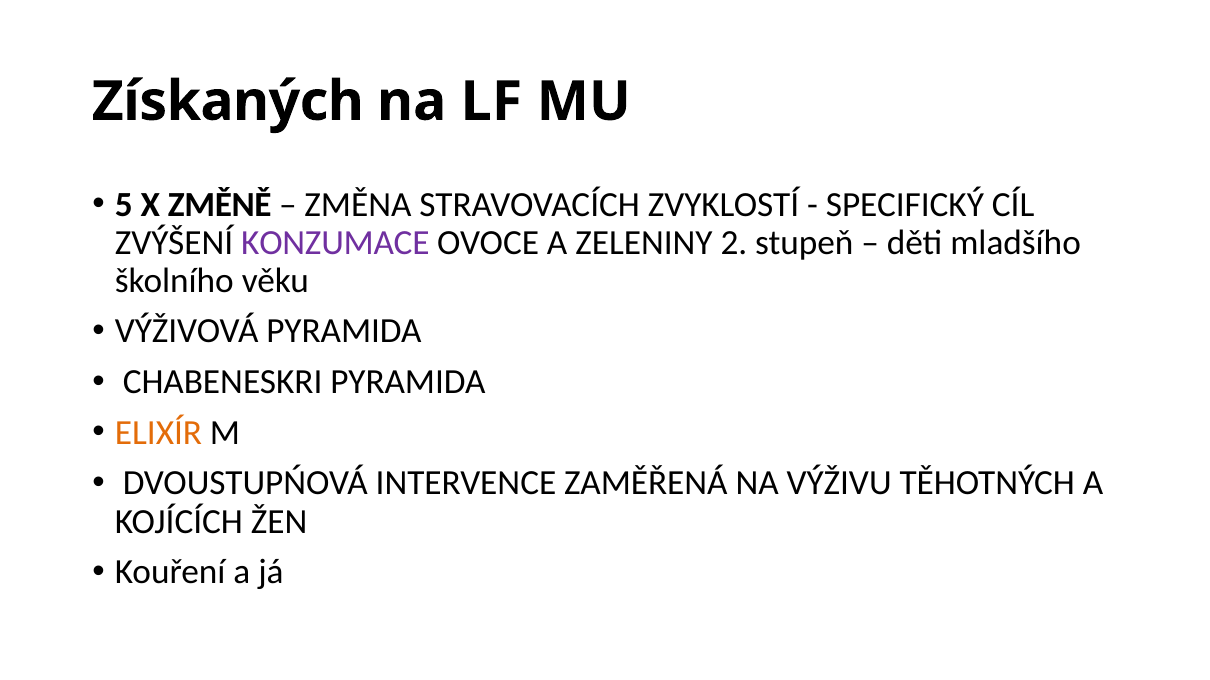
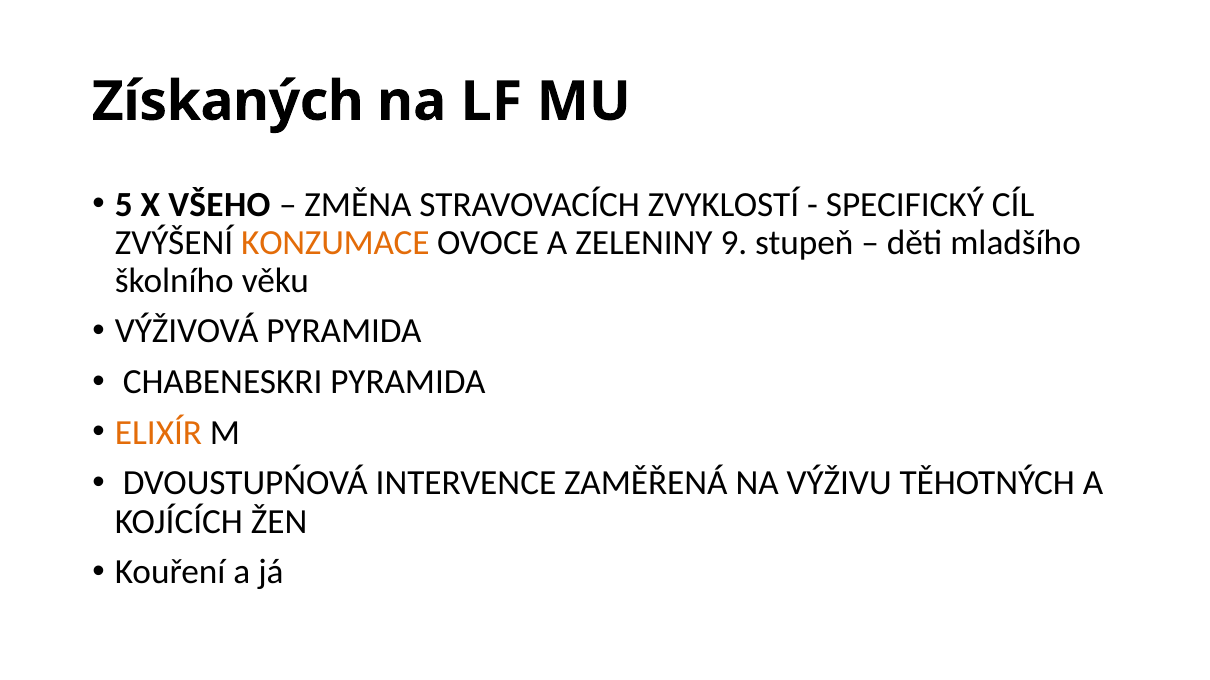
ZMĚNĚ: ZMĚNĚ -> VŠEHO (219, 205)
KONZUMACE colour: purple -> orange (335, 243)
2: 2 -> 9 (734, 243)
